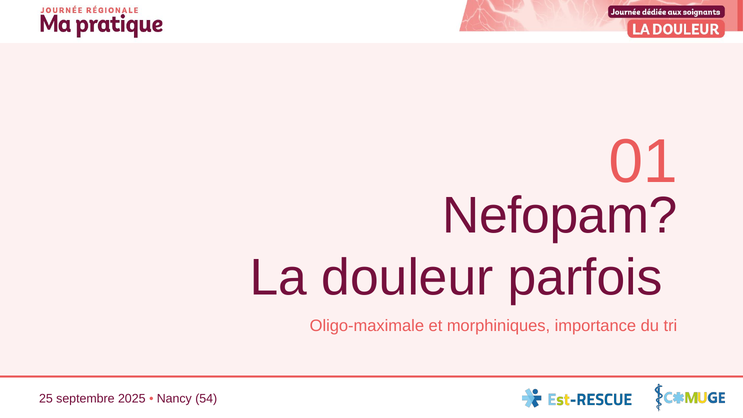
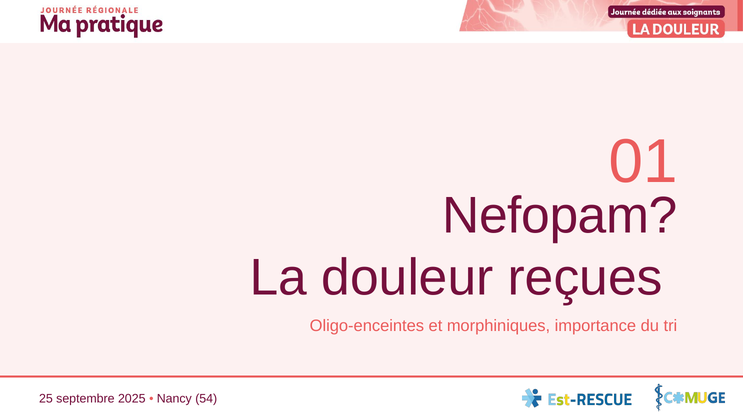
parfois: parfois -> reçues (585, 277)
Oligo-maximale: Oligo-maximale -> Oligo-enceintes (367, 326)
